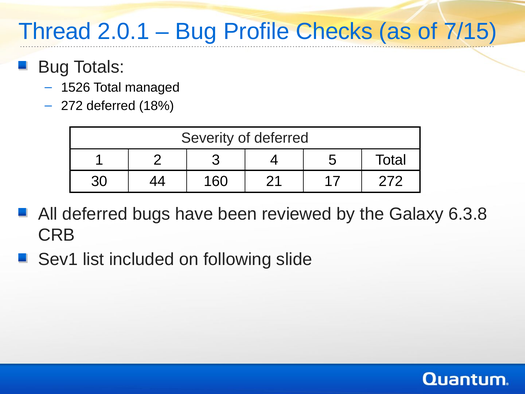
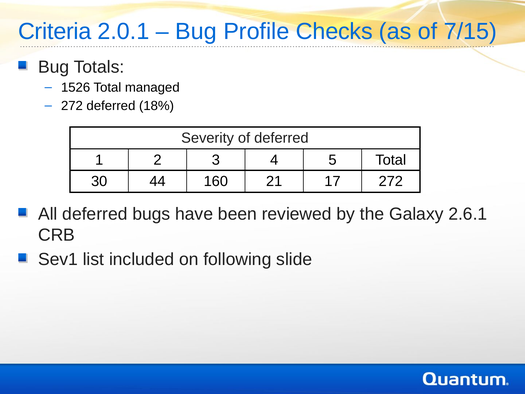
Thread: Thread -> Criteria (55, 31)
6.3.8: 6.3.8 -> 2.6.1 (468, 214)
